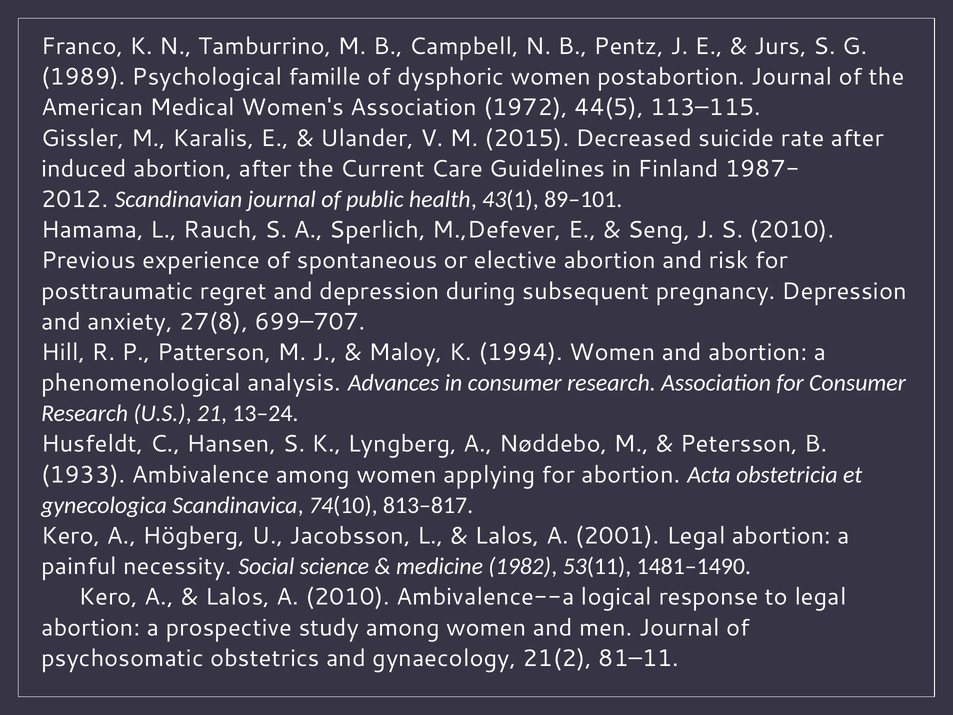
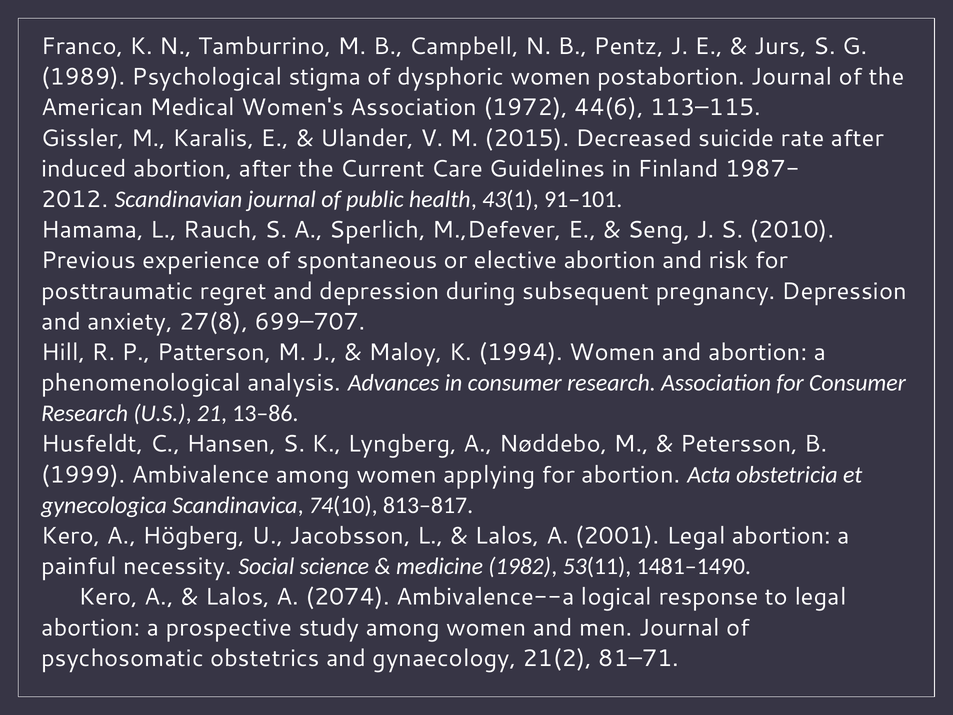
famille: famille -> stigma (325, 77)
44(5: 44(5 -> 44(6 (609, 108)
89–101: 89–101 -> 91–101 (583, 199)
13–24: 13–24 -> 13–86 (265, 413)
1933: 1933 -> 1999 (83, 475)
A 2010: 2010 -> 2074 (348, 597)
81–11: 81–11 -> 81–71 (639, 658)
